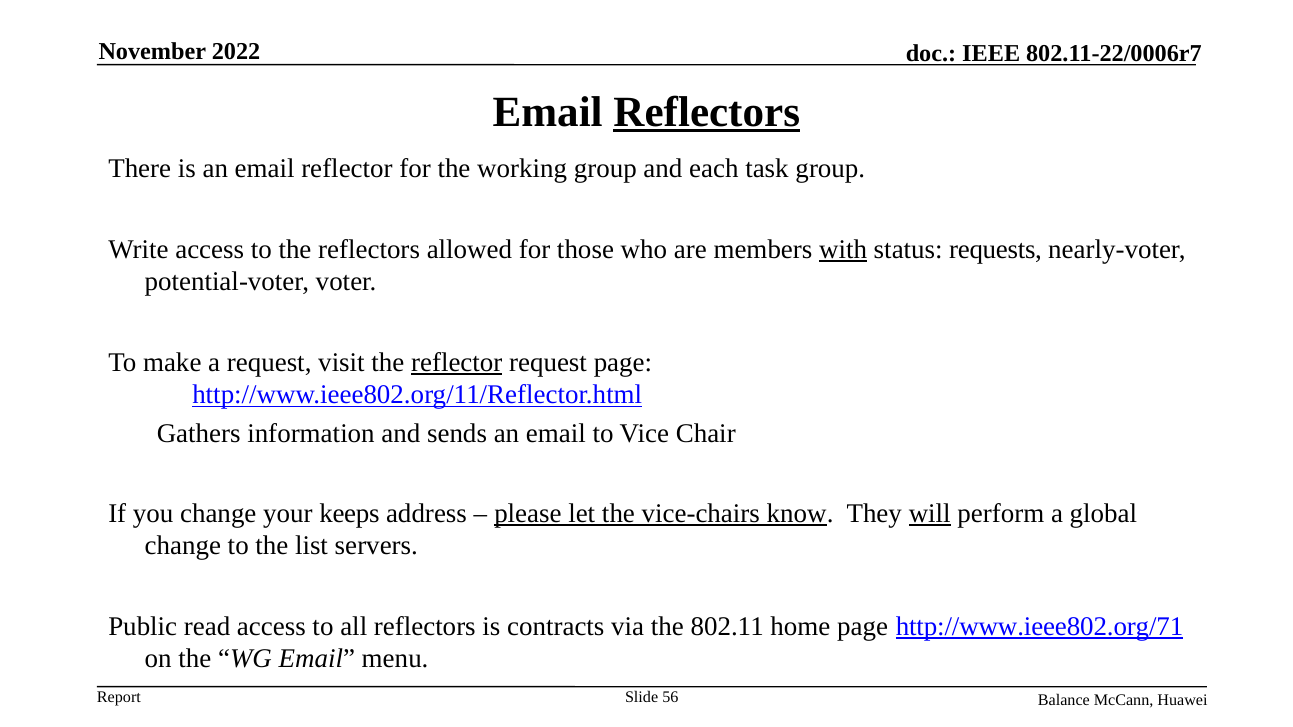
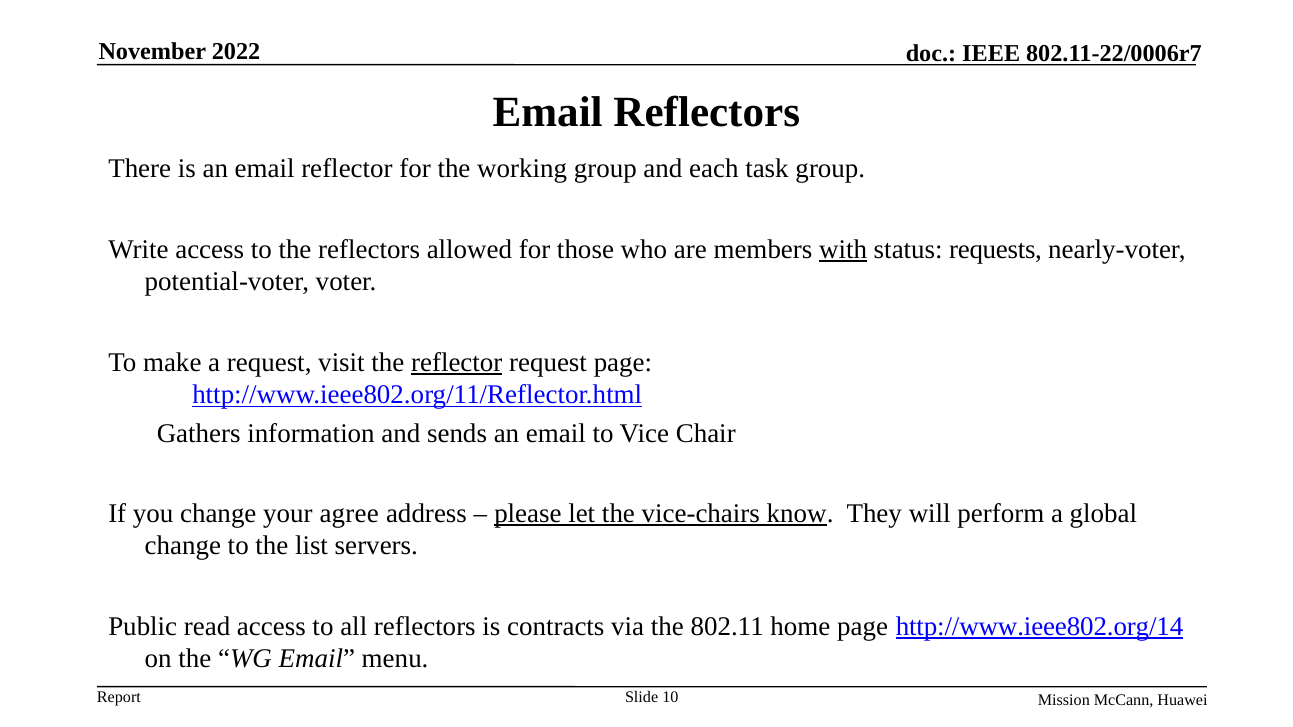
Reflectors underline: present -> none (707, 112)
keeps: keeps -> agree (349, 513)
will underline: present -> none (930, 513)
http://www.ieee802.org/71: http://www.ieee802.org/71 -> http://www.ieee802.org/14 (1040, 627)
56: 56 -> 10 (670, 698)
Balance: Balance -> Mission (1064, 700)
